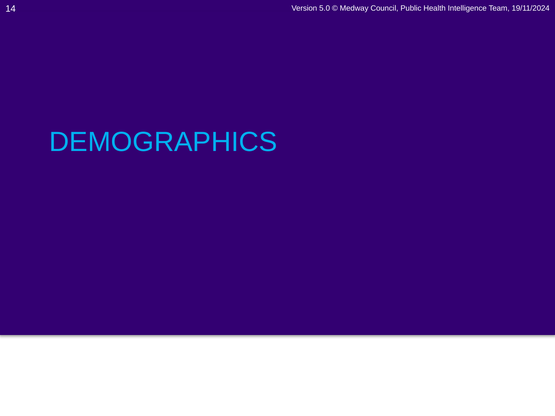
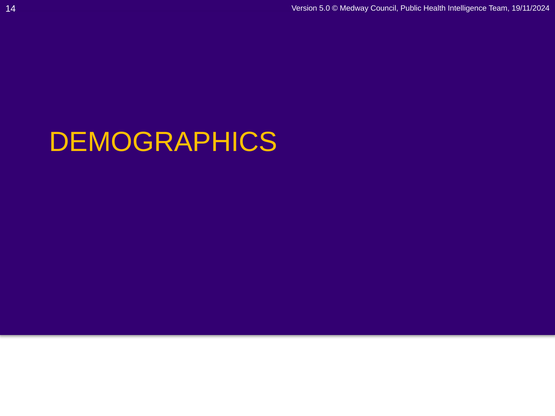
DEMOGRAPHICS colour: light blue -> yellow (163, 142)
